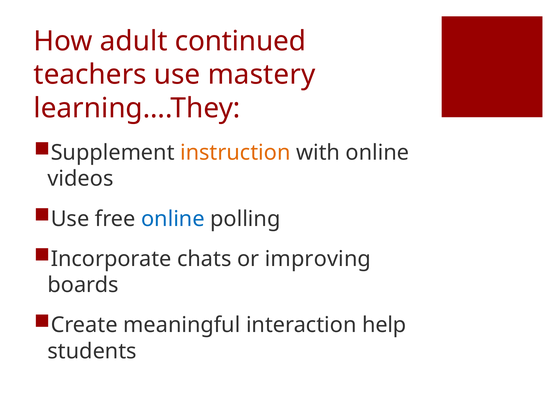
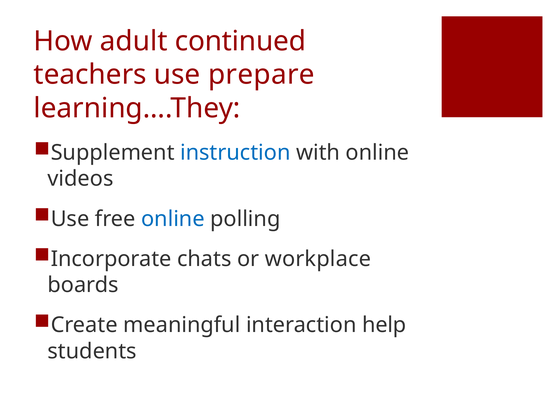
mastery: mastery -> prepare (261, 75)
instruction colour: orange -> blue (235, 153)
improving: improving -> workplace (318, 259)
